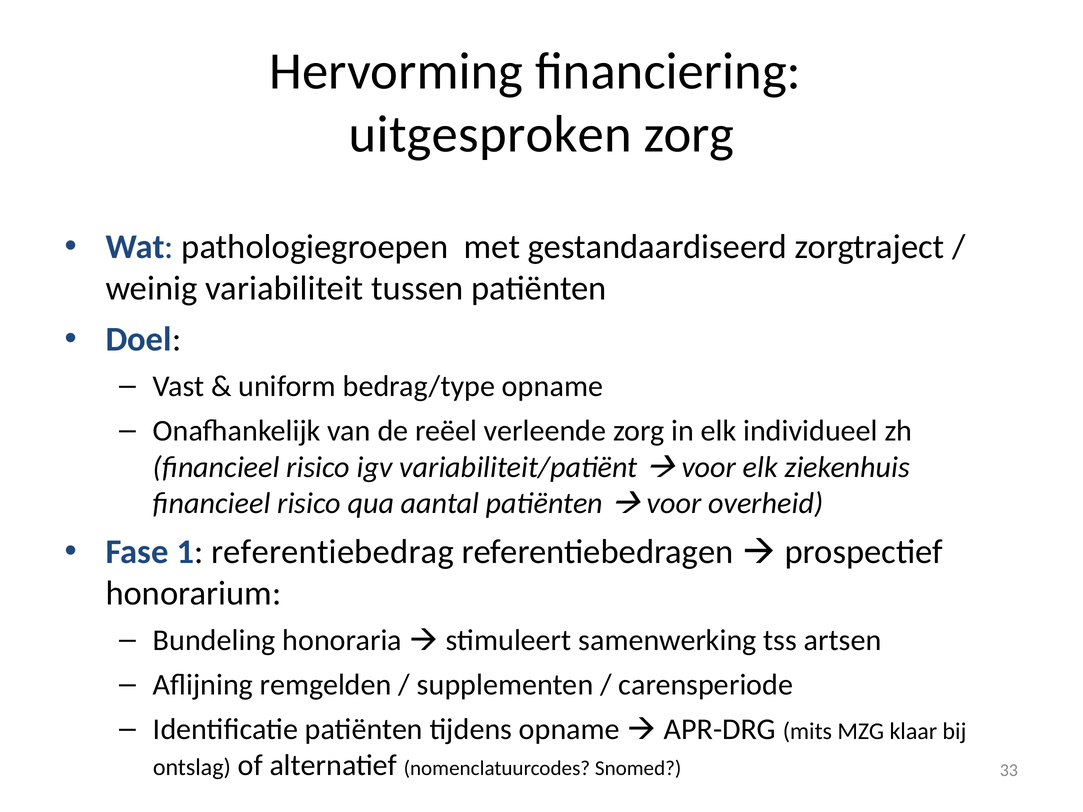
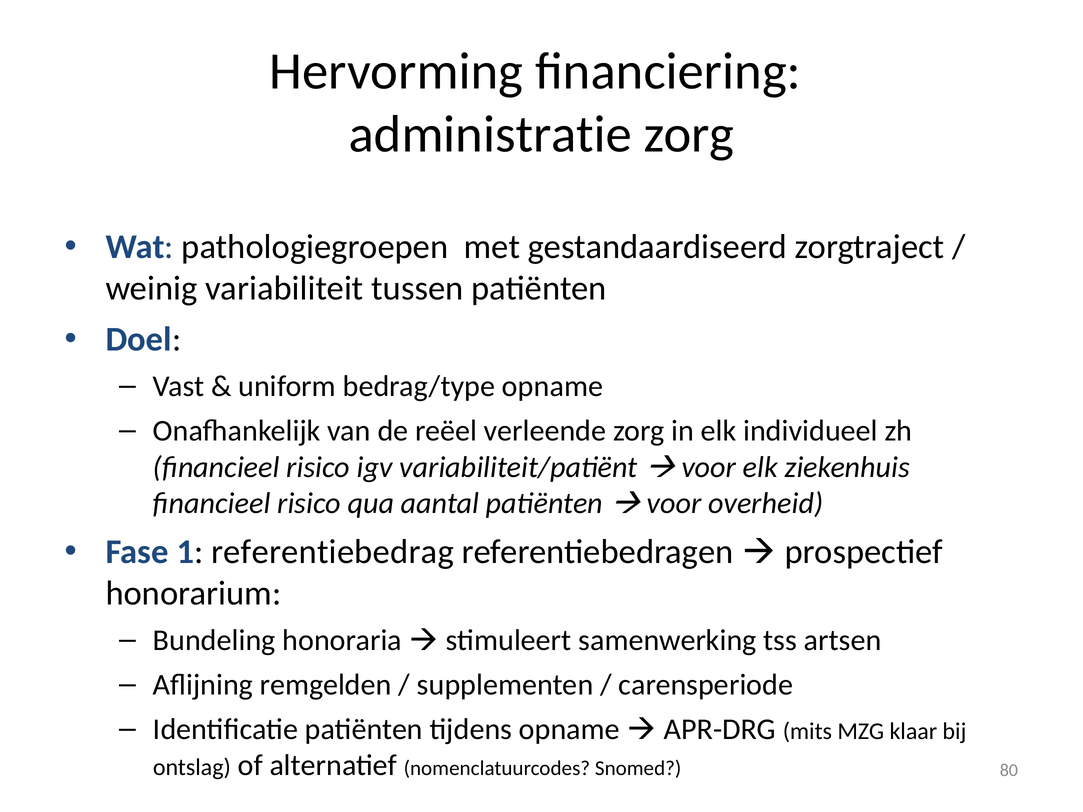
uitgesproken: uitgesproken -> administratie (490, 135)
33: 33 -> 80 (1009, 770)
